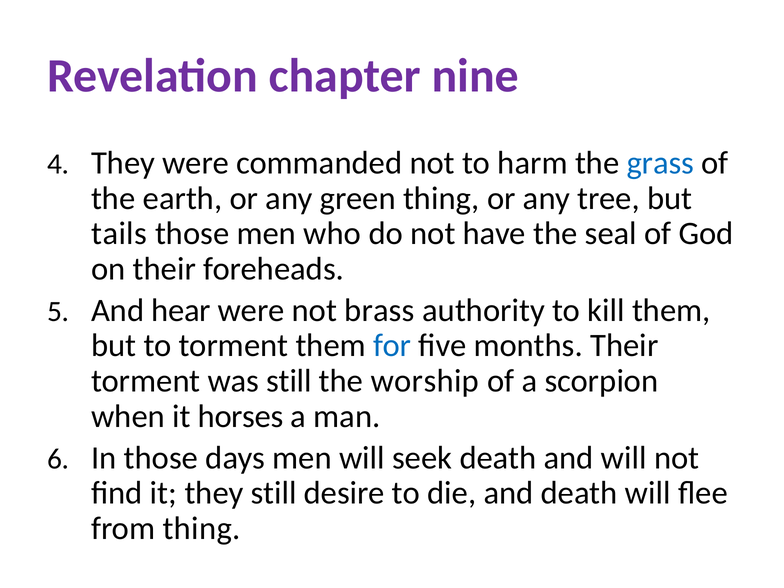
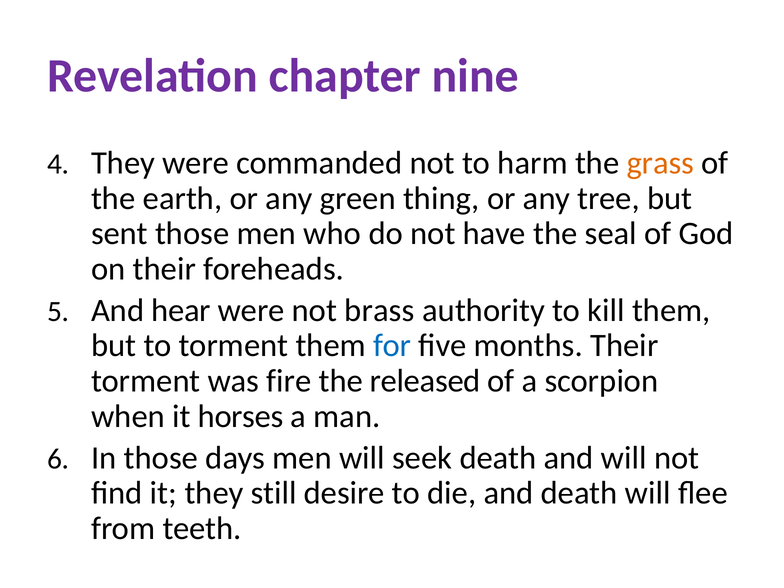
grass colour: blue -> orange (660, 163)
tails: tails -> sent (119, 234)
was still: still -> fire (289, 381)
worship: worship -> released (425, 381)
from thing: thing -> teeth (202, 528)
